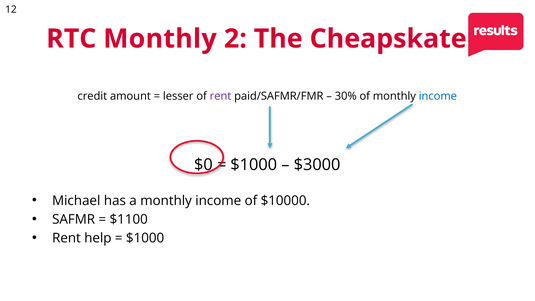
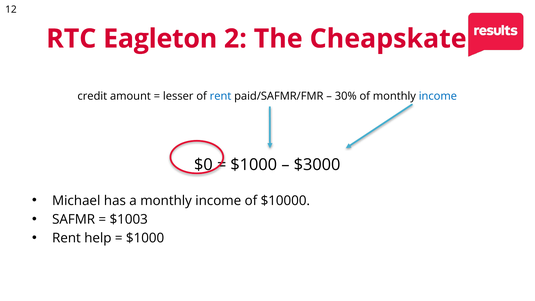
RTC Monthly: Monthly -> Eagleton (160, 39)
rent colour: purple -> blue (221, 96)
$1100: $1100 -> $1003 (129, 219)
